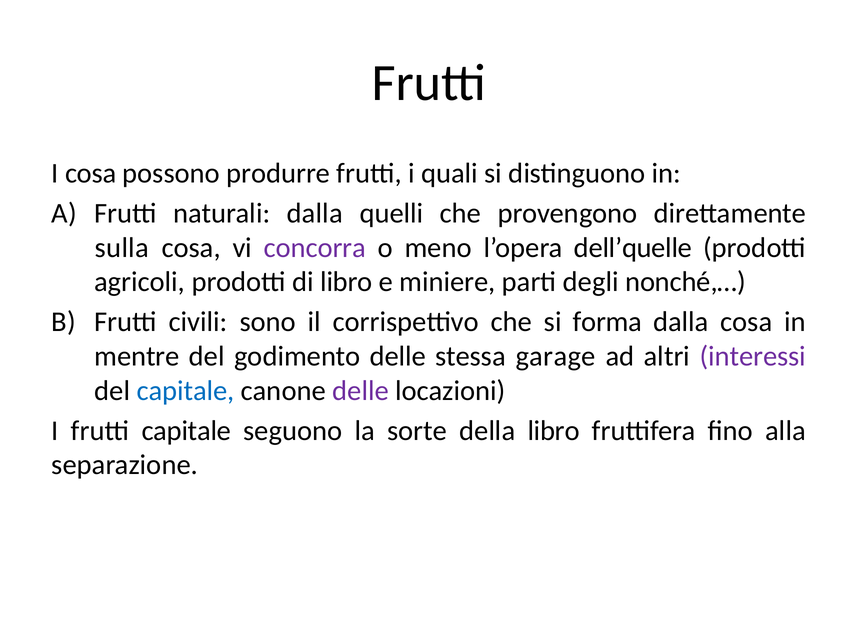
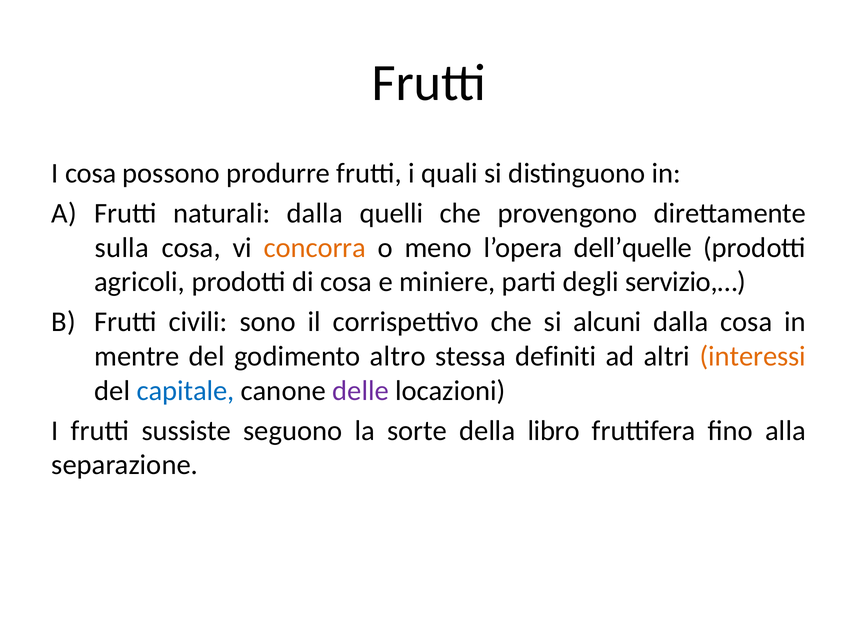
concorra colour: purple -> orange (315, 248)
di libro: libro -> cosa (346, 282)
nonché,…: nonché,… -> servizio,… (685, 282)
forma: forma -> alcuni (607, 322)
godimento delle: delle -> altro (398, 357)
garage: garage -> definiti (556, 357)
interessi colour: purple -> orange (753, 357)
frutti capitale: capitale -> sussiste (186, 431)
